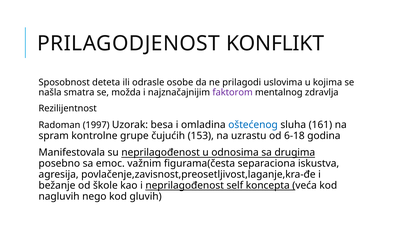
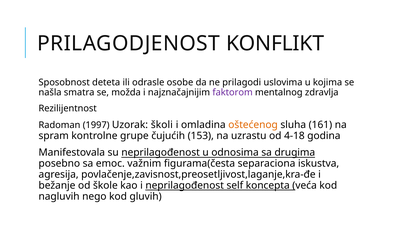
besa: besa -> školi (162, 125)
oštećenog colour: blue -> orange (253, 125)
6-18: 6-18 -> 4-18 (294, 136)
